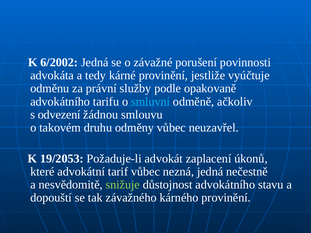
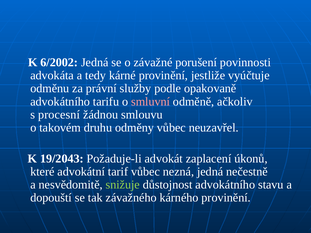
smluvní colour: light blue -> pink (151, 102)
odvezení: odvezení -> procesní (59, 115)
19/2053: 19/2053 -> 19/2043 (62, 159)
